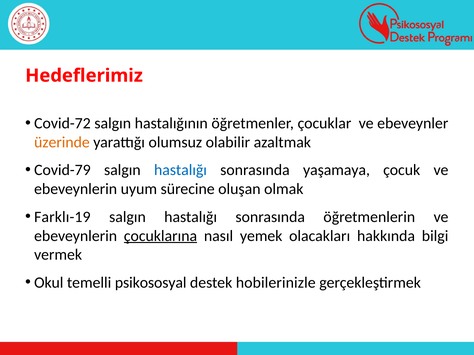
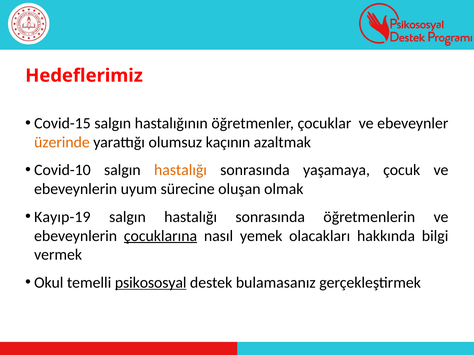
Covid-72: Covid-72 -> Covid-15 (62, 124)
olabilir: olabilir -> kaçının (228, 142)
Covid-79: Covid-79 -> Covid-10 (62, 170)
hastalığı colour: blue -> orange (180, 170)
Farklı-19: Farklı-19 -> Kayıp-19 (62, 217)
psikososyal underline: none -> present (151, 283)
hobilerinizle: hobilerinizle -> bulamasanız (276, 283)
